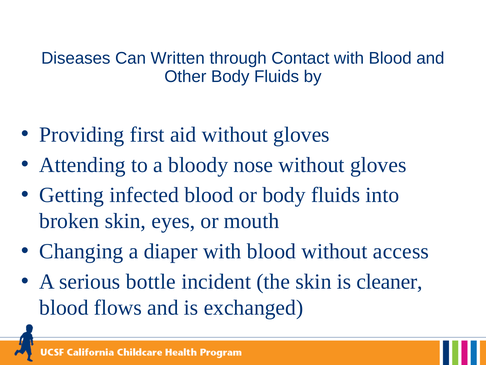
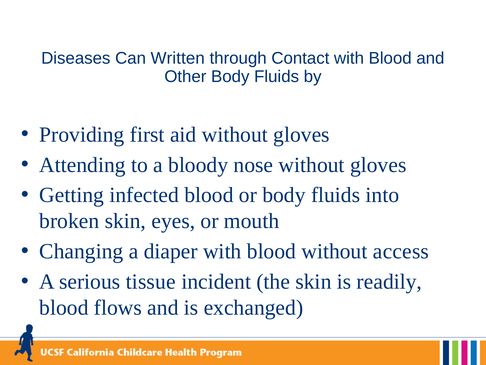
bottle: bottle -> tissue (151, 281)
cleaner: cleaner -> readily (389, 281)
